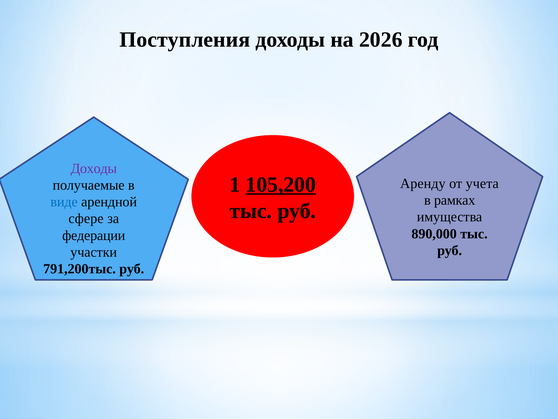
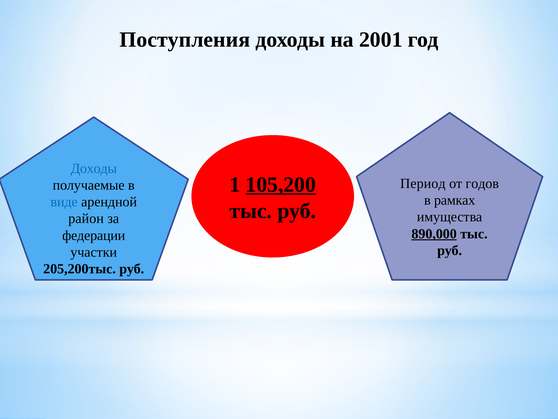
2026: 2026 -> 2001 (381, 40)
Доходы colour: purple -> blue (94, 168)
Аренду: Аренду -> Период (423, 183)
учета: учета -> годов (482, 183)
сфере: сфере -> район (86, 218)
890,000 underline: none -> present (434, 233)
791,200тыс: 791,200тыс -> 205,200тыс (80, 269)
